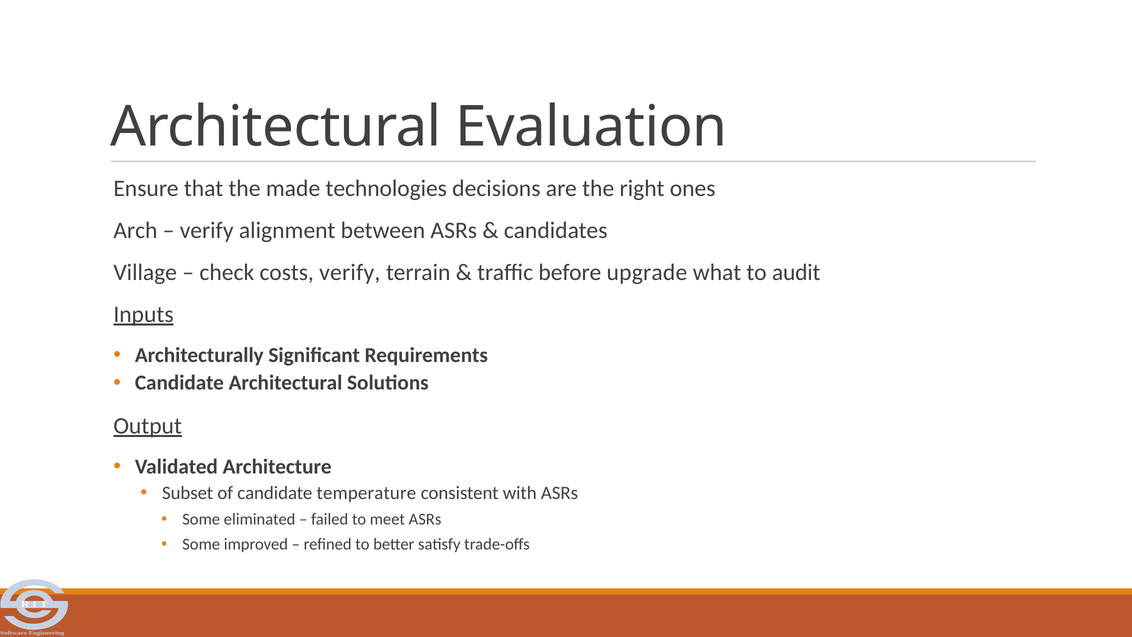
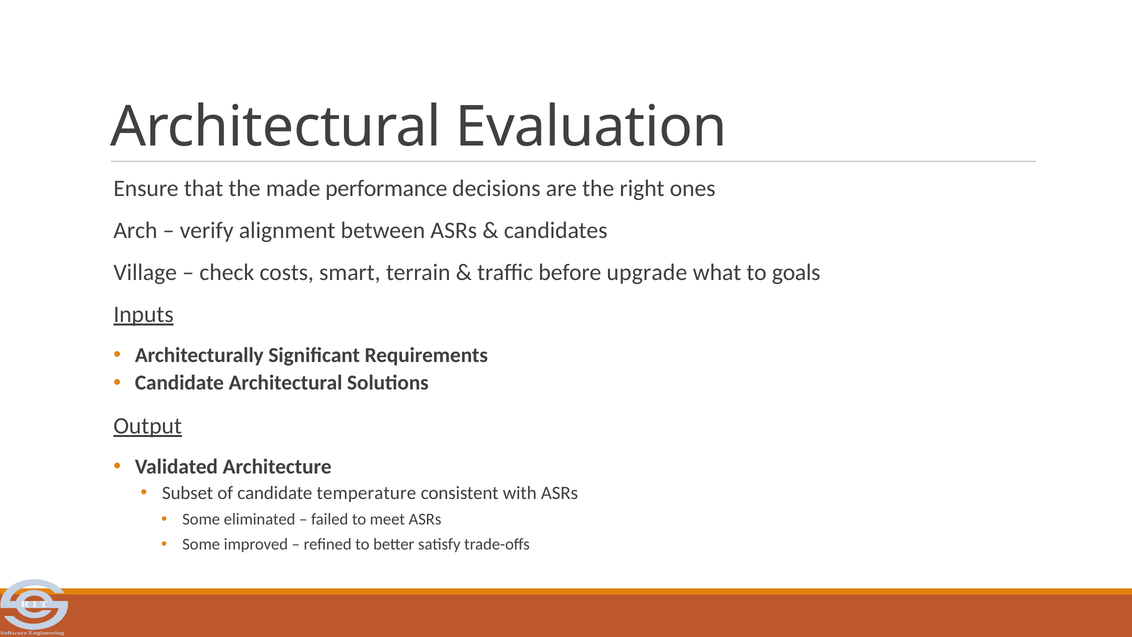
technologies: technologies -> performance (386, 188)
costs verify: verify -> smart (350, 272)
audit: audit -> goals (796, 272)
